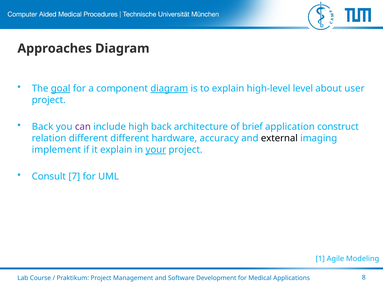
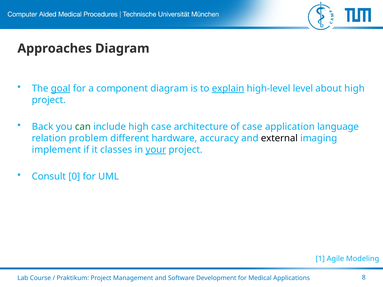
diagram underline: present -> none (169, 89)
explain underline: none -> present (228, 89)
about user: user -> high (354, 89)
can colour: purple -> green (83, 127)
high back: back -> case (161, 127)
of brief: brief -> case (252, 127)
construct: construct -> language (338, 127)
relation different: different -> problem (88, 138)
it explain: explain -> classes (116, 150)
7: 7 -> 0 (74, 177)
